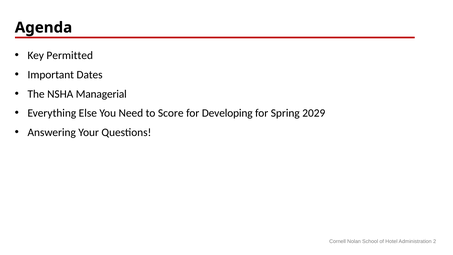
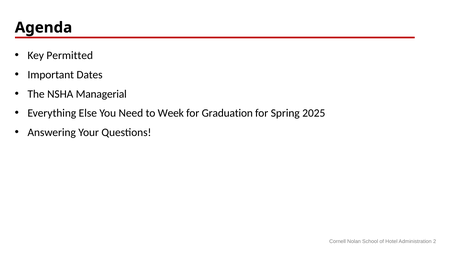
Score: Score -> Week (171, 113)
Developing: Developing -> Graduation (227, 113)
2029: 2029 -> 2025 (314, 113)
